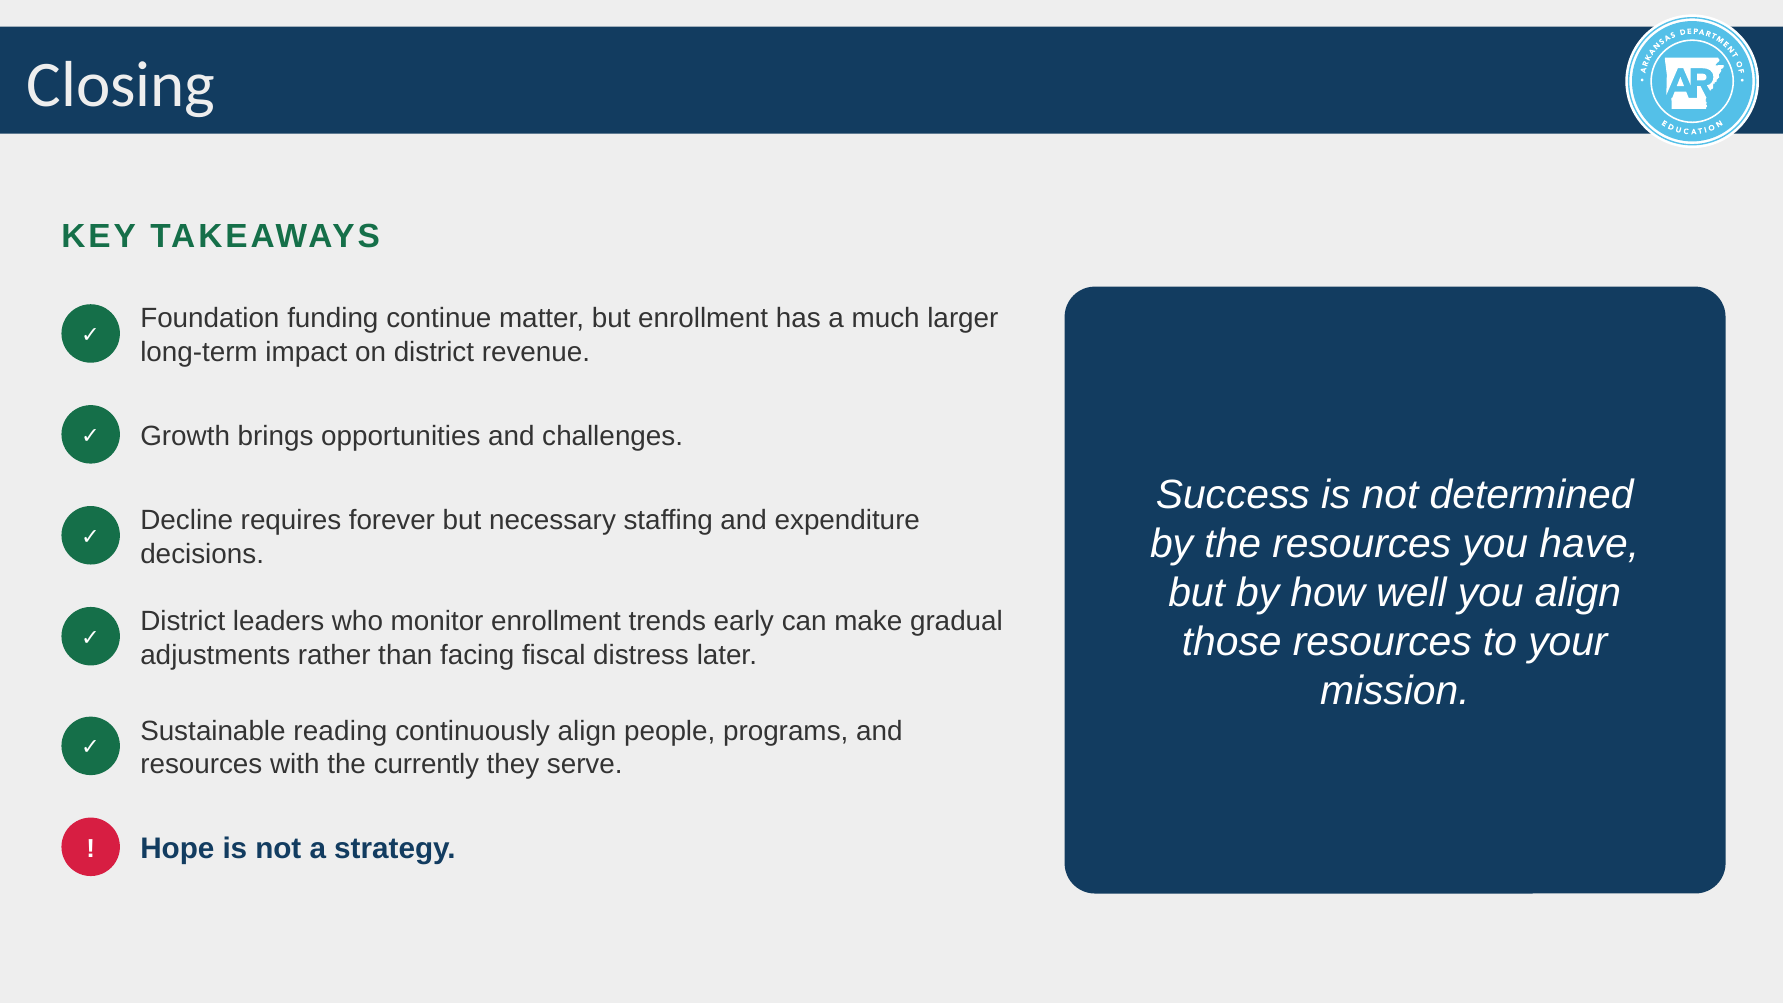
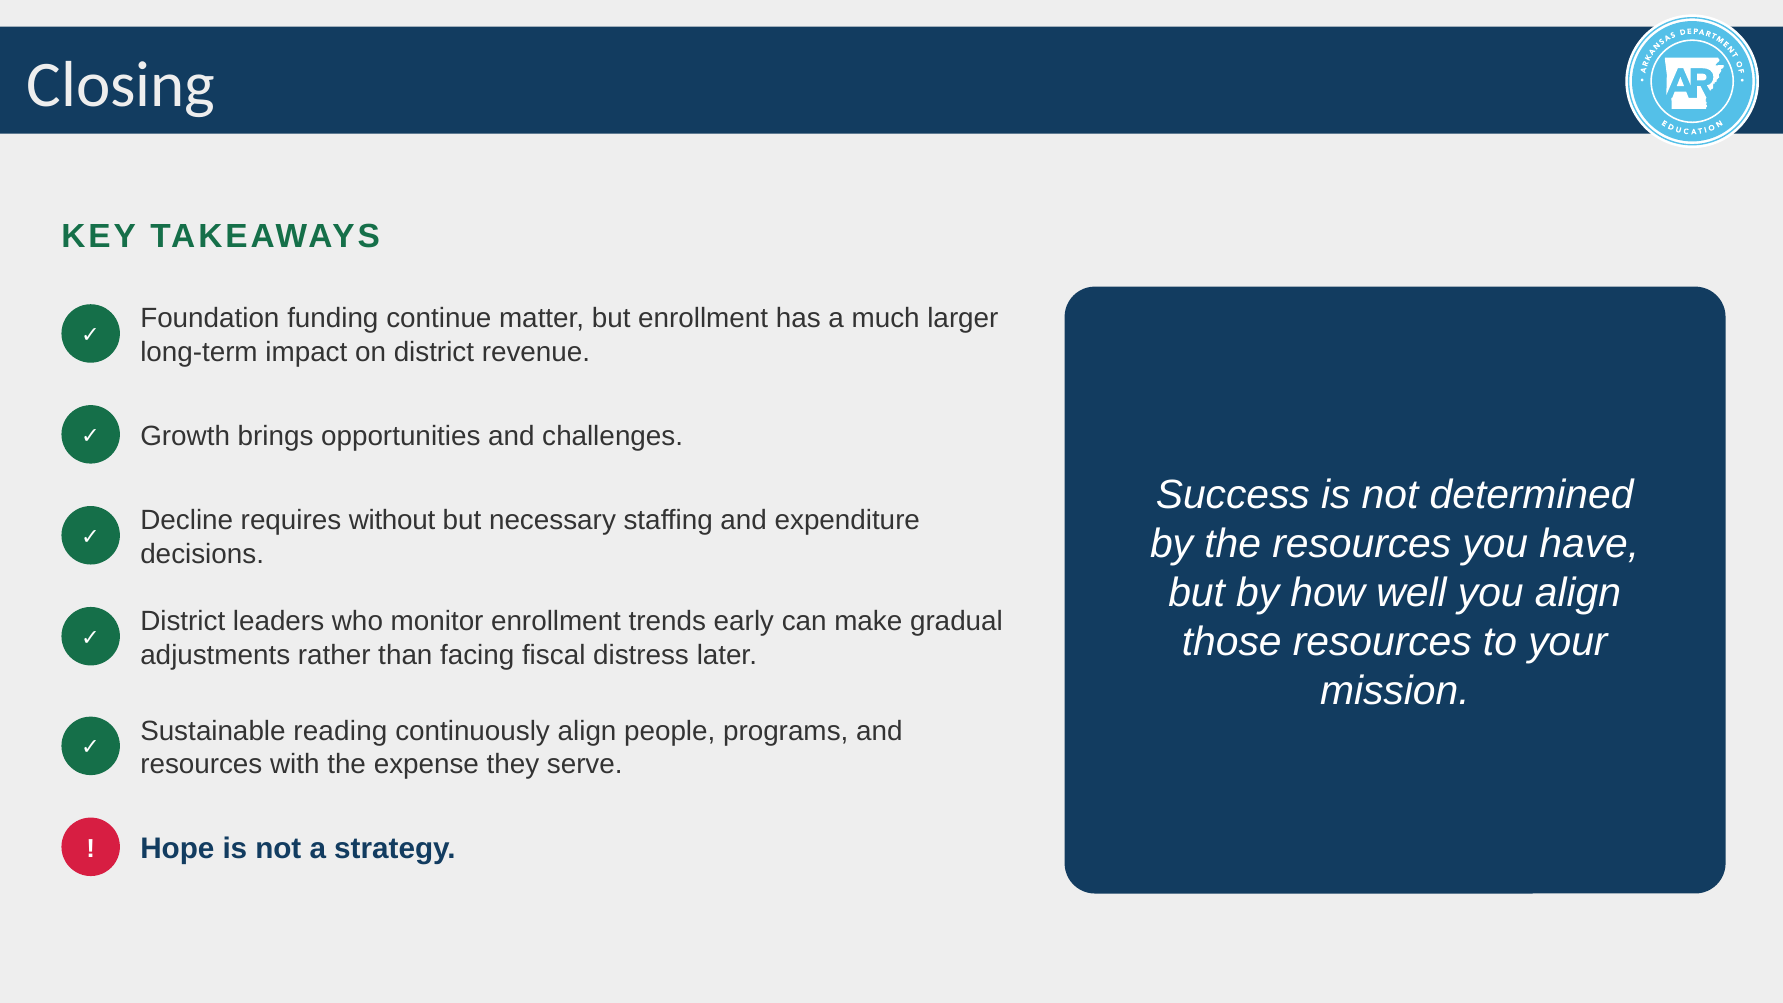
forever: forever -> without (392, 520)
currently: currently -> expense (426, 764)
